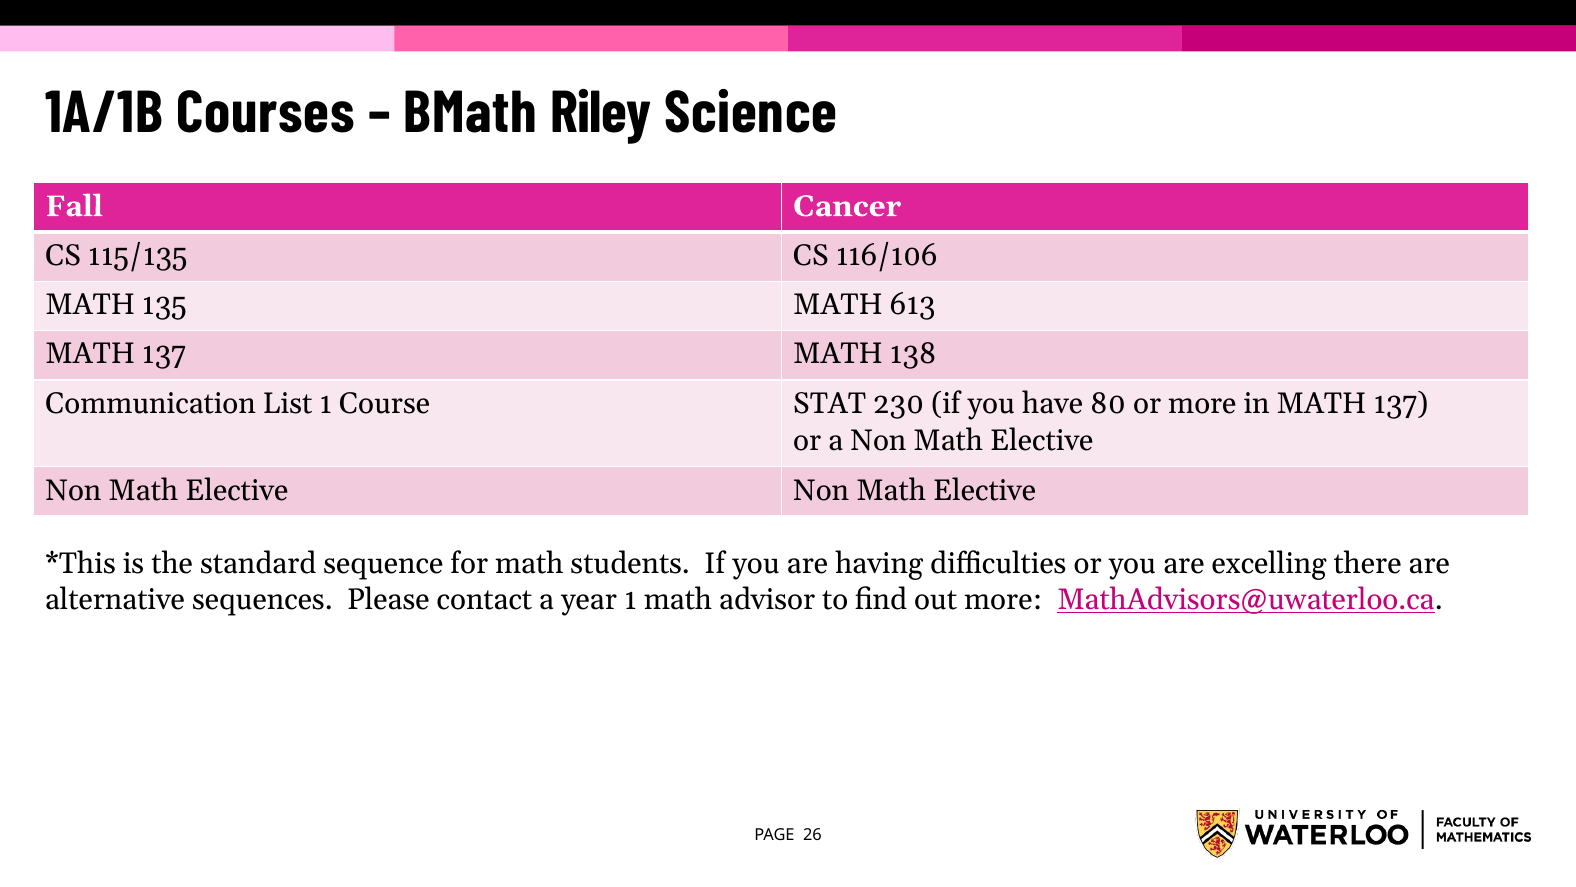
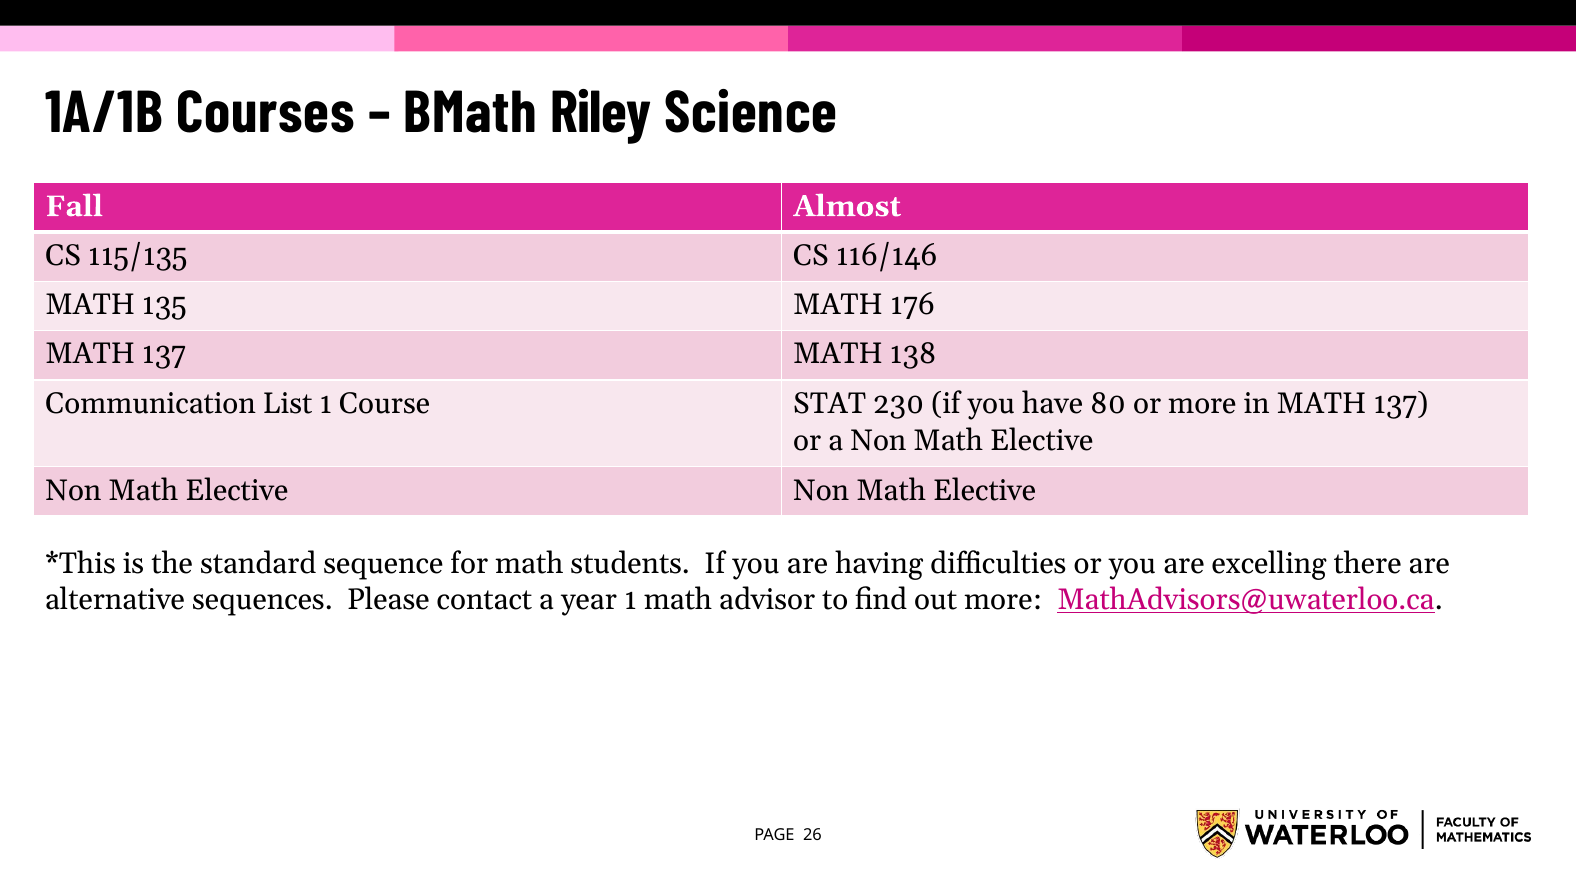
Cancer: Cancer -> Almost (847, 206)
116/106: 116/106 -> 116/146 (887, 255)
613: 613 -> 176 (912, 305)
